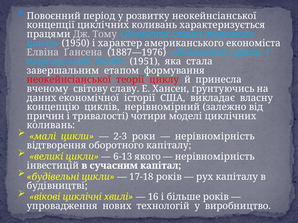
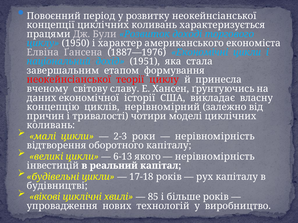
Тому: Тому -> Були (105, 34)
стали: стали -> доході (187, 34)
сучасним: сучасним -> реальний (114, 166)
16: 16 -> 85 (153, 197)
